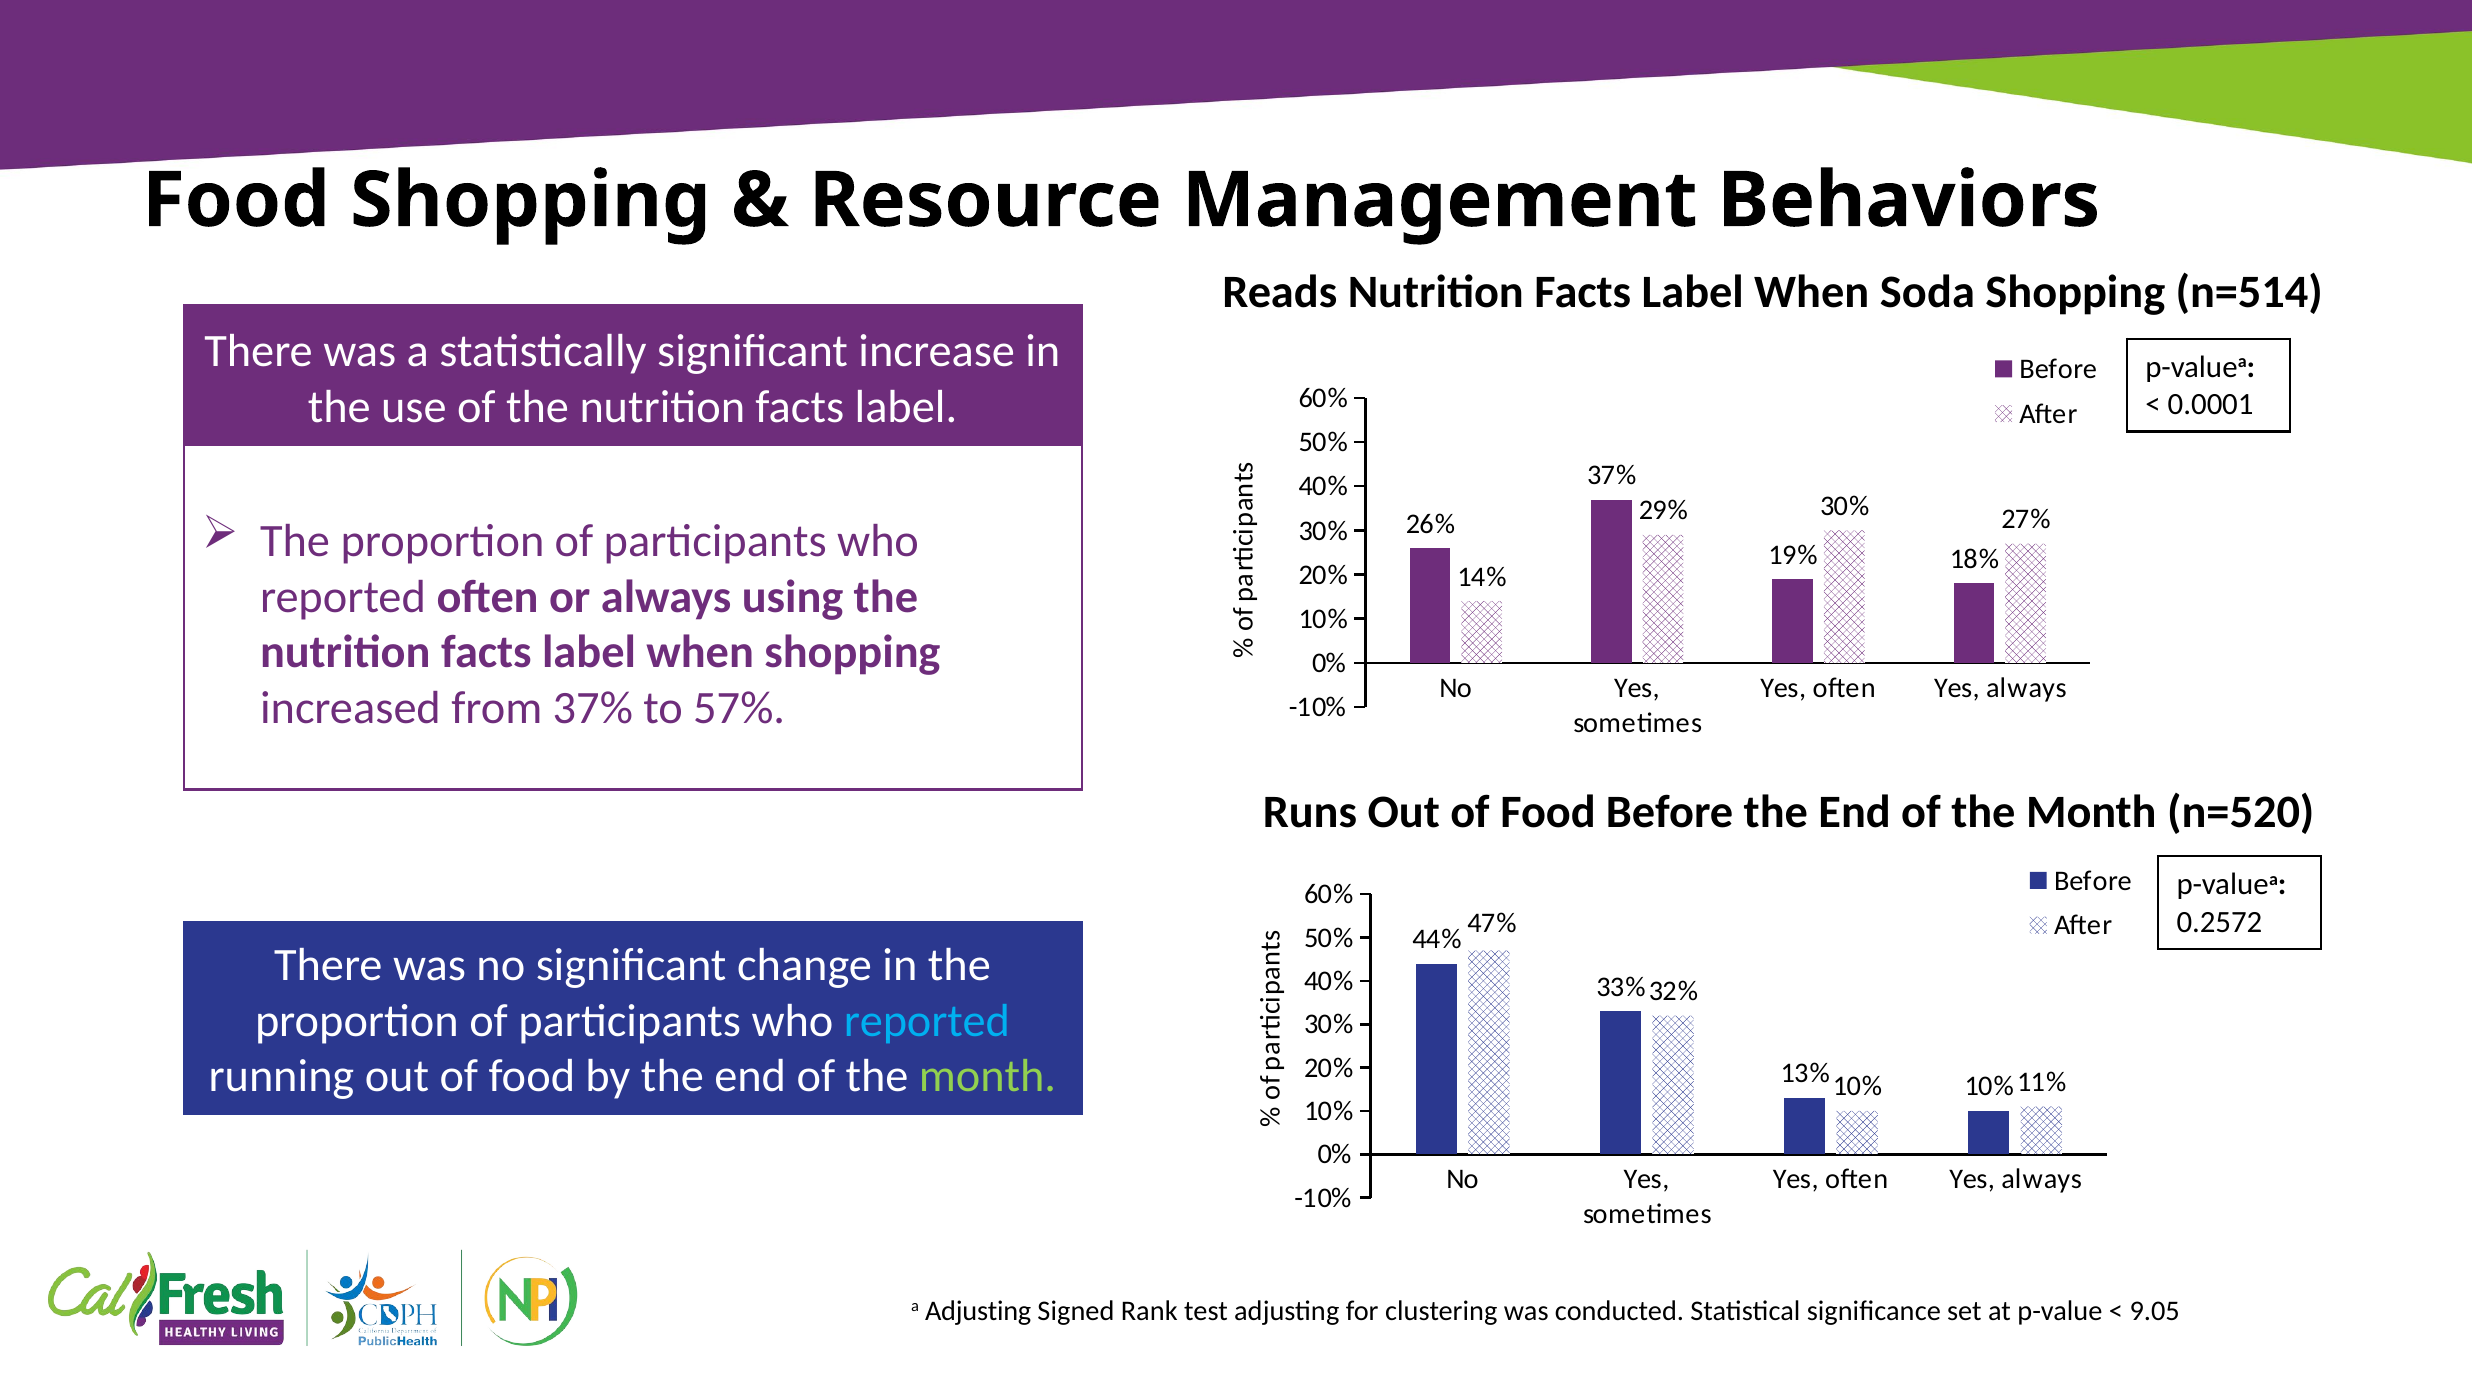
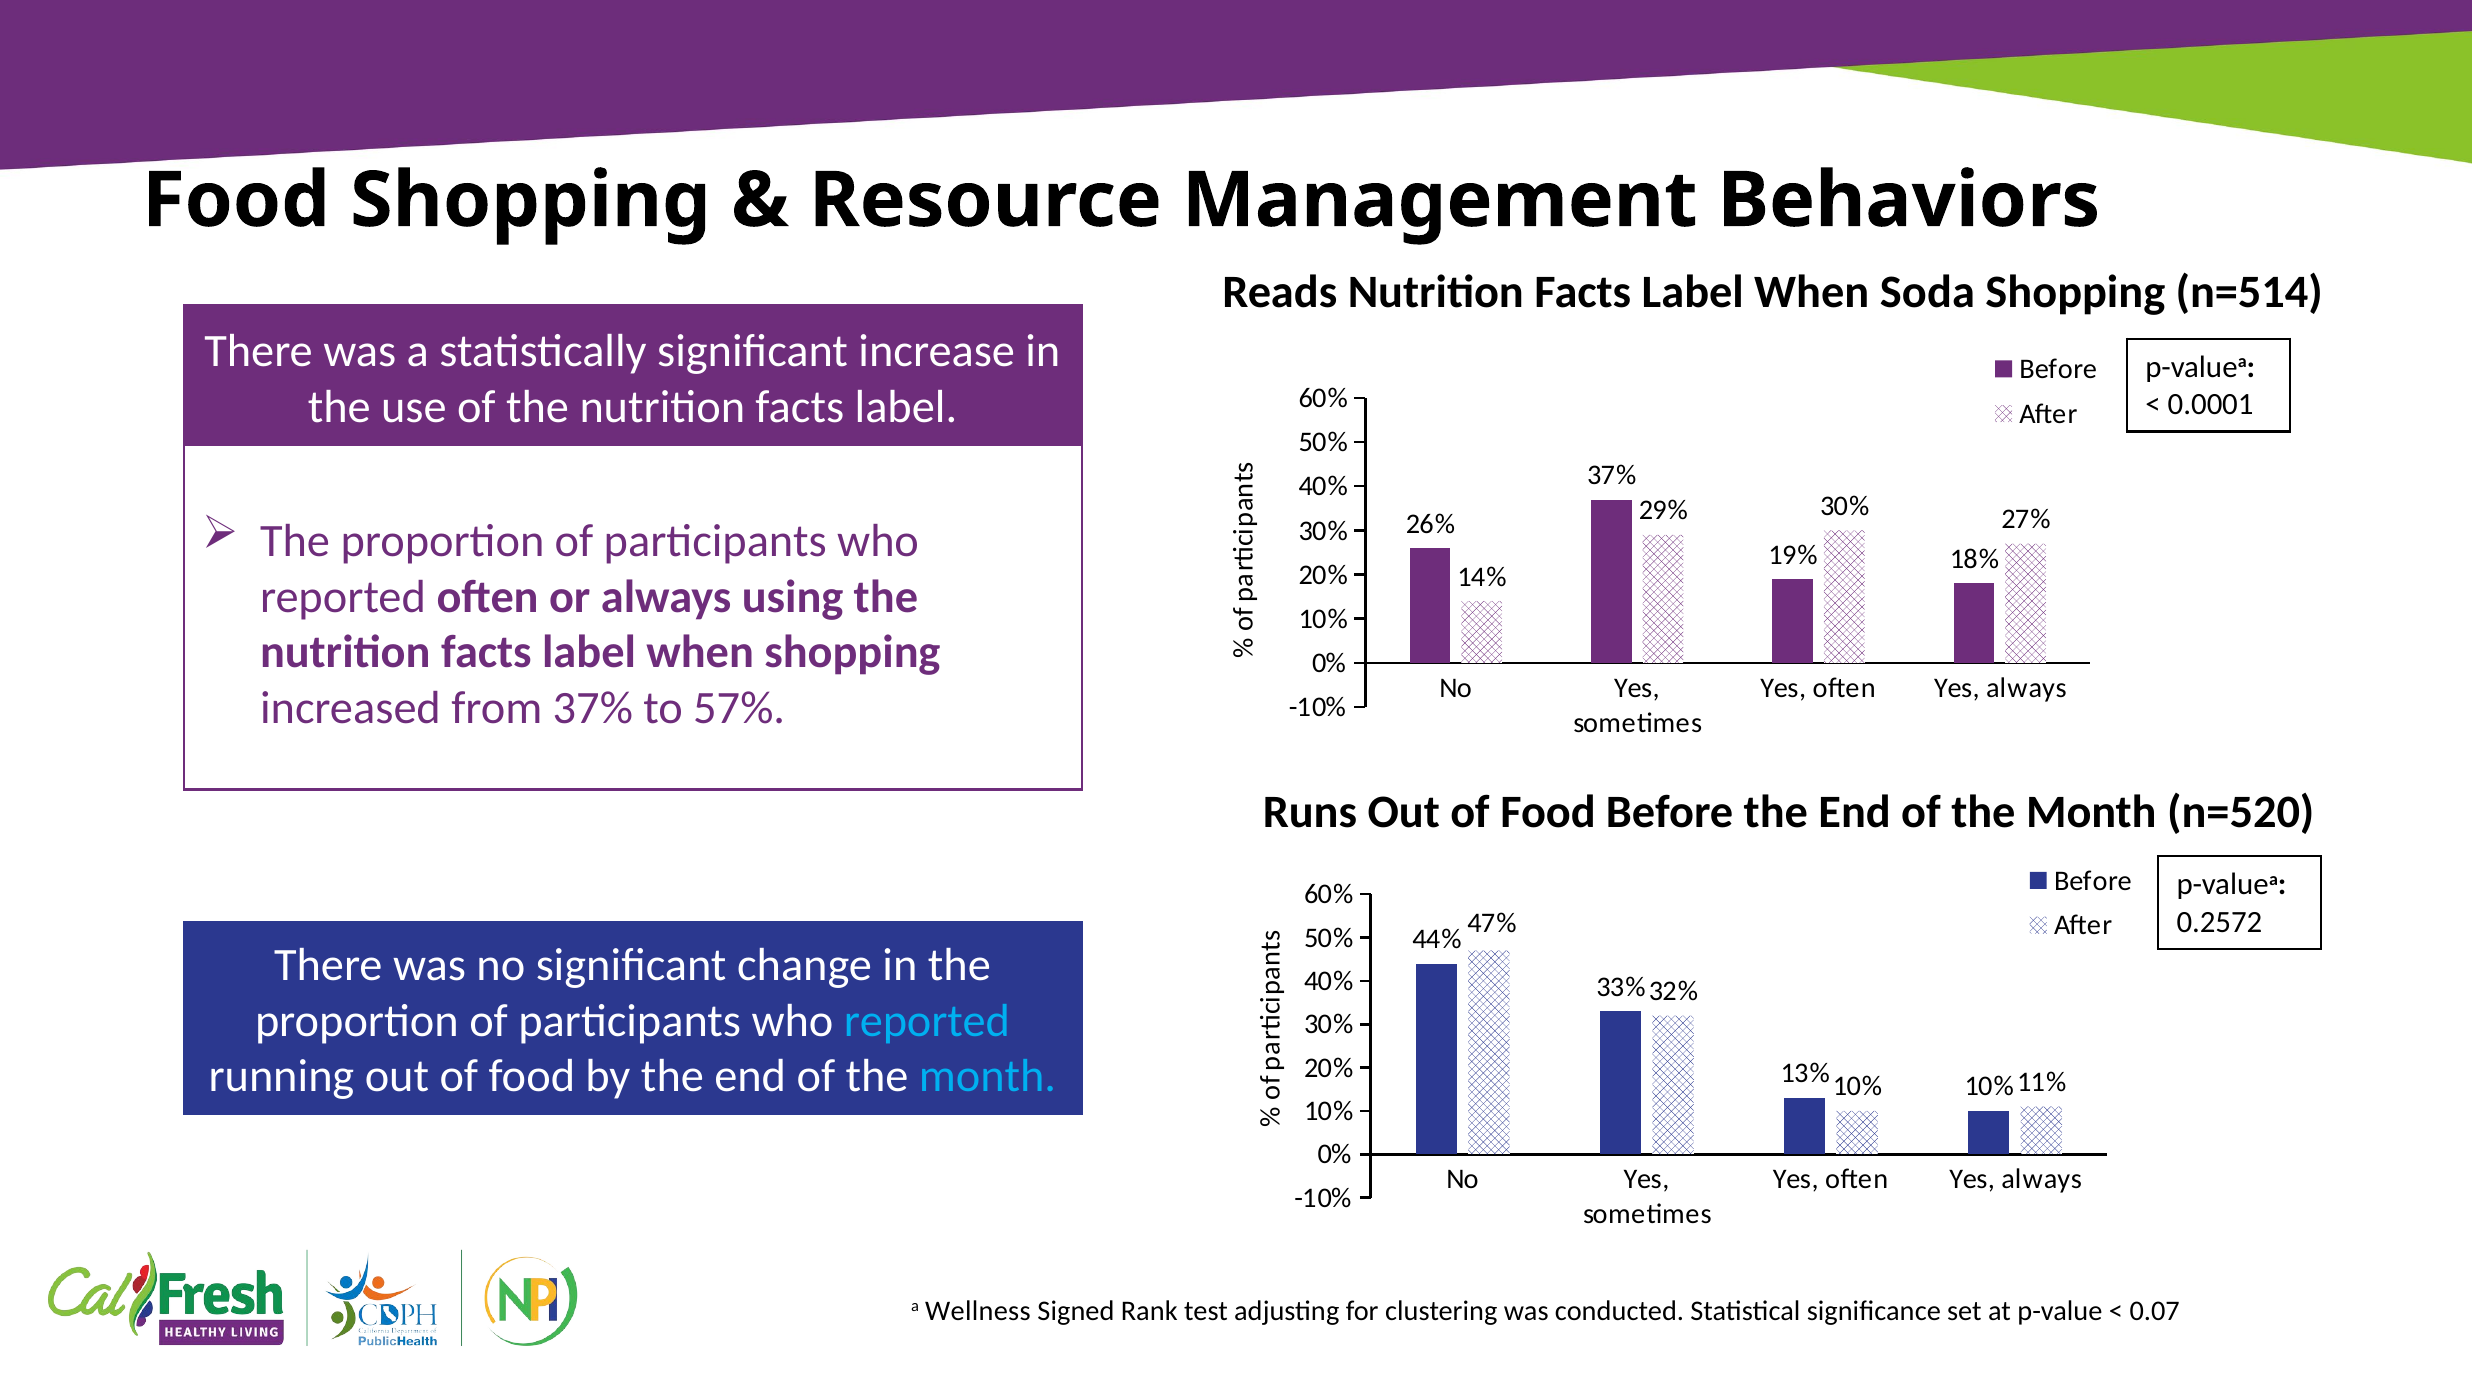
month colour: light green -> light blue (987, 1076)
a Adjusting: Adjusting -> Wellness (978, 1310)
9.05: 9.05 -> 0.07 (2155, 1310)
